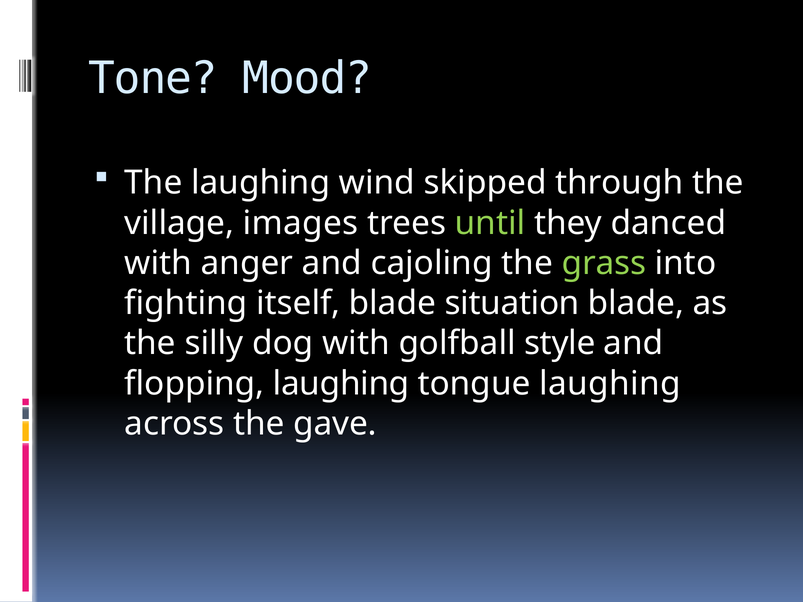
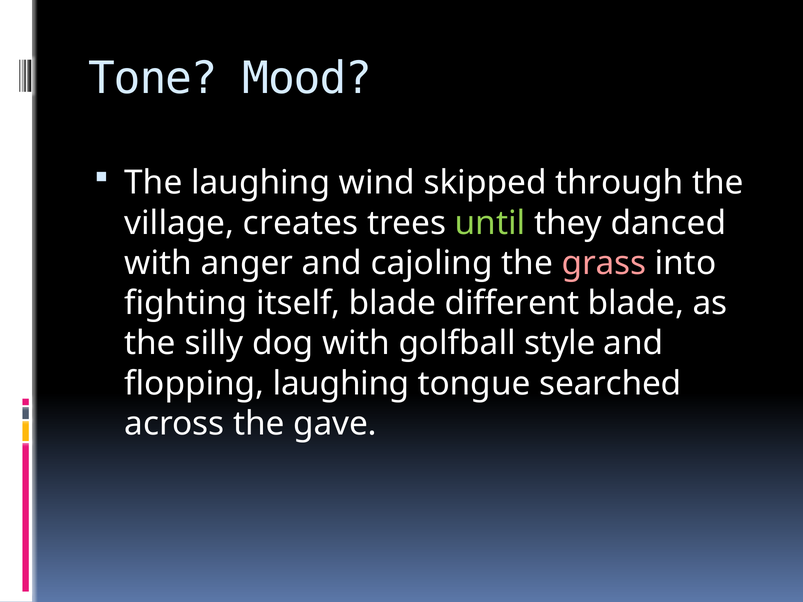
images: images -> creates (301, 223)
grass colour: light green -> pink (604, 263)
situation: situation -> different (512, 303)
tongue laughing: laughing -> searched (610, 384)
